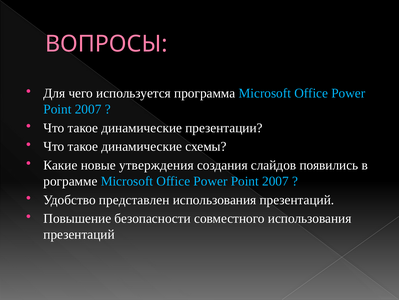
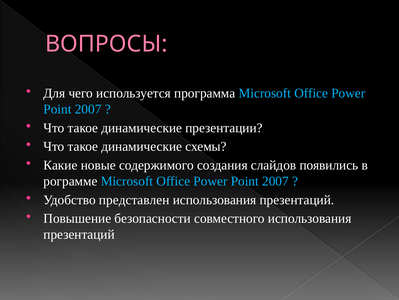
утверждения: утверждения -> содержимого (156, 165)
